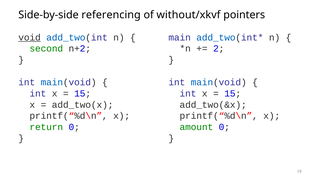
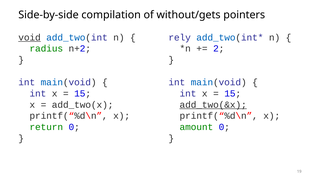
referencing: referencing -> compilation (111, 15)
without/xkvf: without/xkvf -> without/gets (189, 15)
main: main -> rely (180, 37)
second: second -> radius (46, 49)
add_two(&x underline: none -> present (213, 105)
